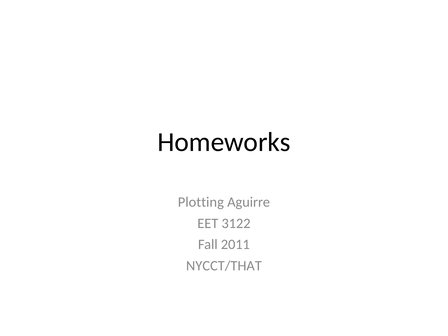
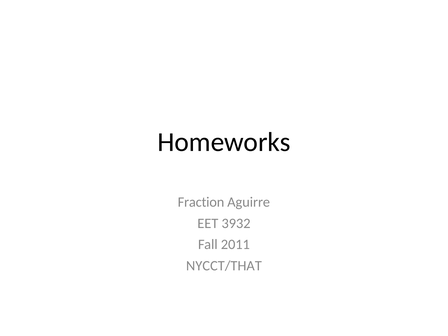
Plotting: Plotting -> Fraction (201, 202)
3122: 3122 -> 3932 (236, 223)
